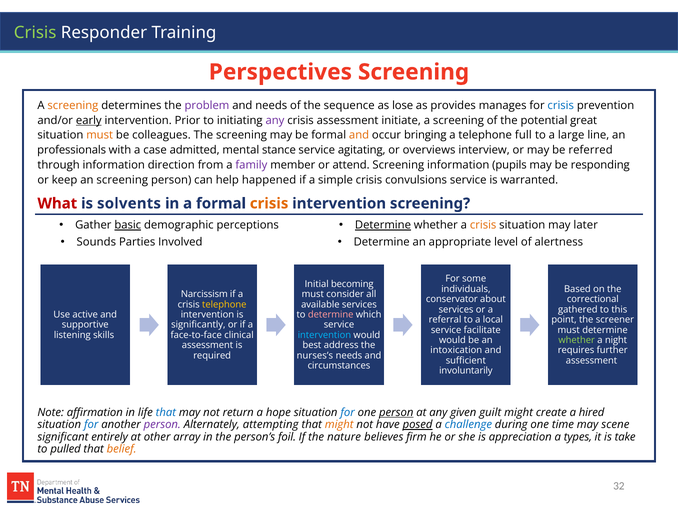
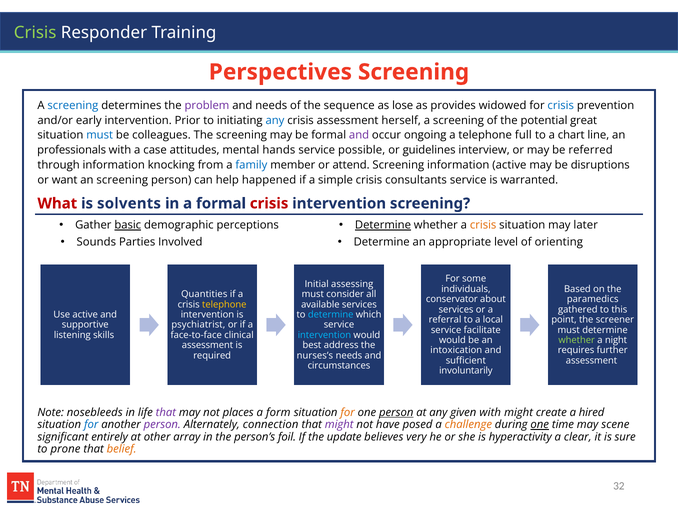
screening colour: orange -> blue (73, 105)
manages: manages -> widowed (503, 105)
early underline: present -> none (89, 120)
any colour: purple -> blue (275, 120)
initiate: initiate -> herself (401, 120)
must colour: orange -> blue (100, 135)
and colour: orange -> purple (359, 135)
bringing: bringing -> ongoing (425, 135)
large: large -> chart (571, 135)
admitted: admitted -> attitudes (195, 150)
stance: stance -> hands (279, 150)
agitating: agitating -> possible (362, 150)
overviews: overviews -> guidelines (429, 150)
direction: direction -> knocking (171, 165)
family colour: purple -> blue (251, 165)
information pupils: pupils -> active (509, 165)
responding: responding -> disruptions (600, 165)
keep: keep -> want (65, 180)
convulsions: convulsions -> consultants (416, 180)
crisis colour: orange -> red (269, 203)
alertness: alertness -> orienting (559, 242)
becoming: becoming -> assessing (352, 284)
Narcissism: Narcissism -> Quantities (204, 294)
correctional: correctional -> paramedics (593, 299)
determine colour: pink -> light blue (331, 314)
significantly: significantly -> psychiatrist (198, 324)
affirmation: affirmation -> nosebleeds (95, 412)
that colour: blue -> purple (166, 412)
return: return -> places (238, 412)
hope: hope -> form (278, 412)
for colour: blue -> orange (348, 412)
given guilt: guilt -> with (490, 412)
attempting: attempting -> connection (271, 424)
might colour: orange -> purple (339, 424)
posed underline: present -> none (418, 424)
challenge colour: blue -> orange (468, 424)
one underline: none -> present (540, 424)
nature: nature -> update (344, 436)
firm: firm -> very (416, 436)
appreciation: appreciation -> hyperactivity (520, 436)
types: types -> clear (578, 436)
take: take -> sure (625, 436)
pulled: pulled -> prone (65, 449)
